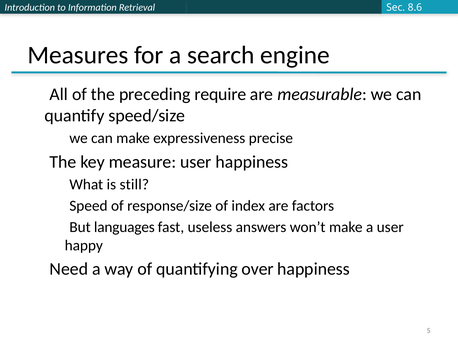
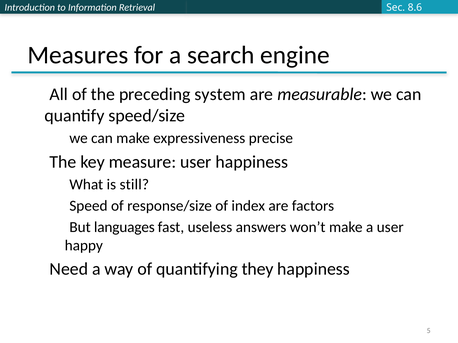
require: require -> system (220, 94)
over: over -> they (258, 269)
